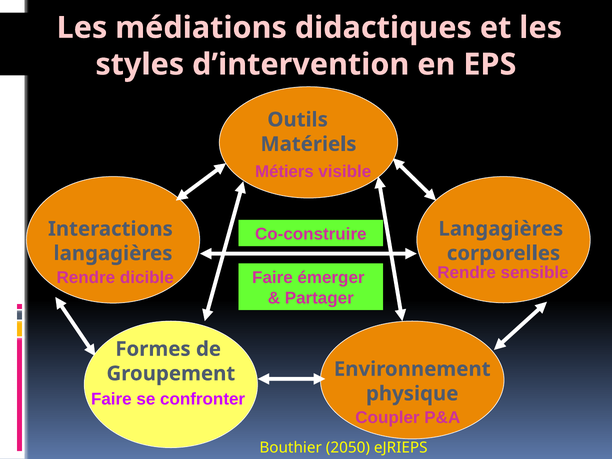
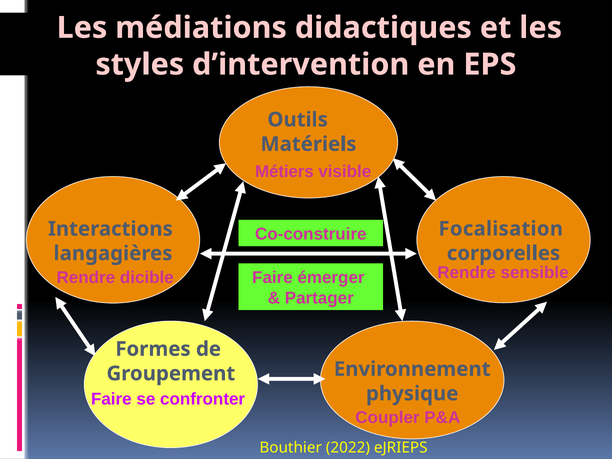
Langagières: Langagières -> Focalisation (501, 229)
2050: 2050 -> 2022 (348, 448)
